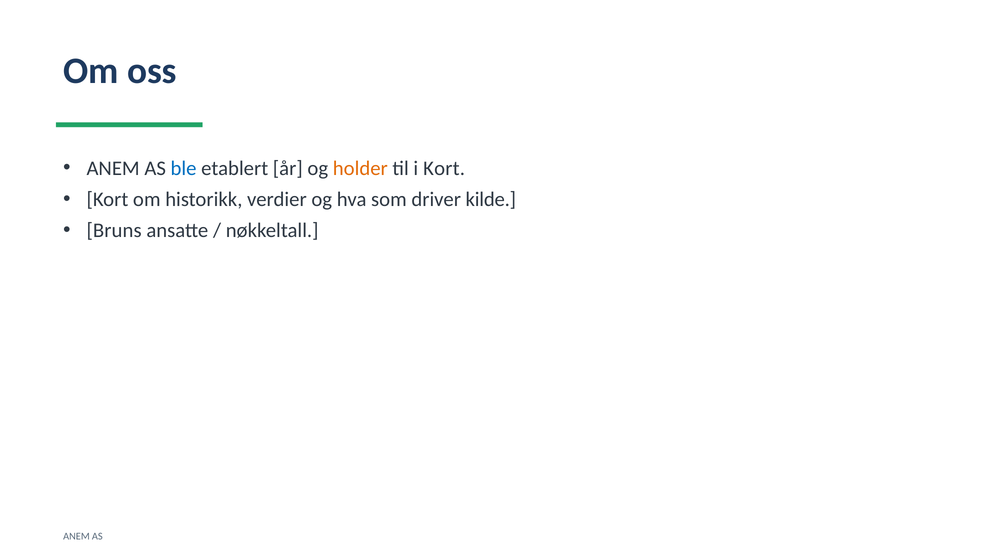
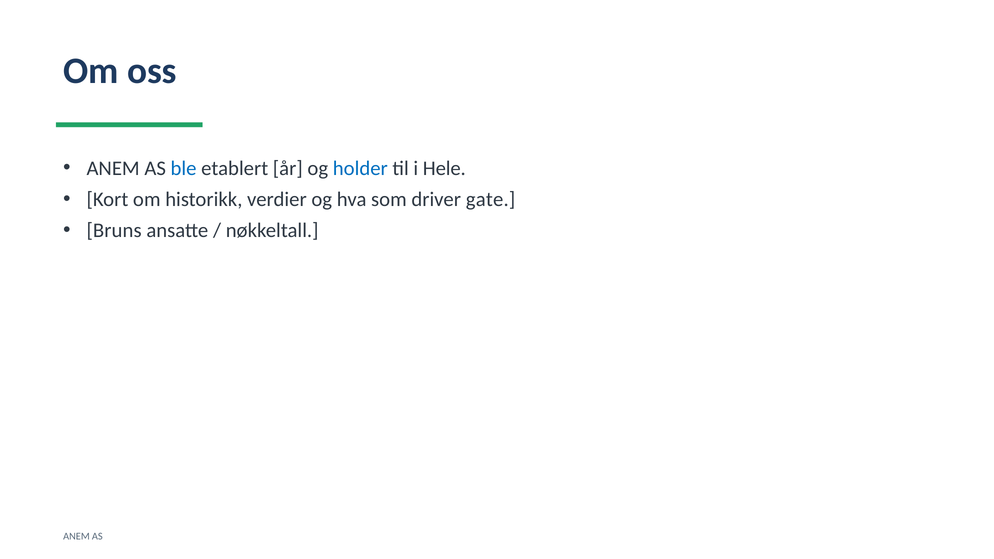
holder colour: orange -> blue (360, 168)
i Kort: Kort -> Hele (444, 168)
kilde: kilde -> gate (491, 199)
